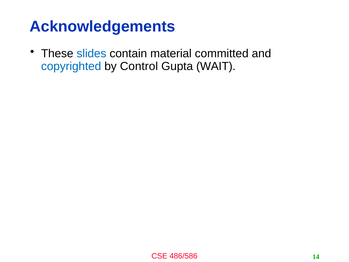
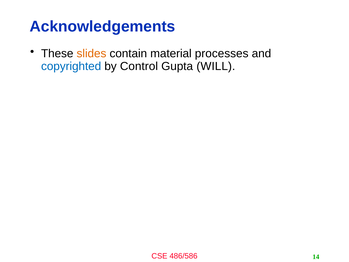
slides colour: blue -> orange (91, 54)
committed: committed -> processes (222, 54)
WAIT: WAIT -> WILL (216, 66)
